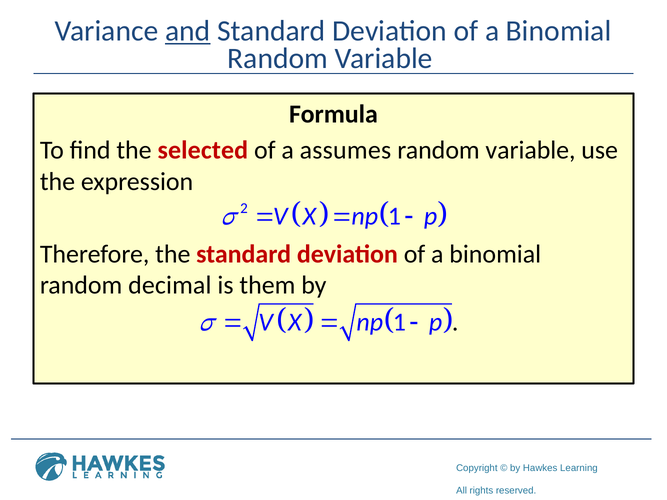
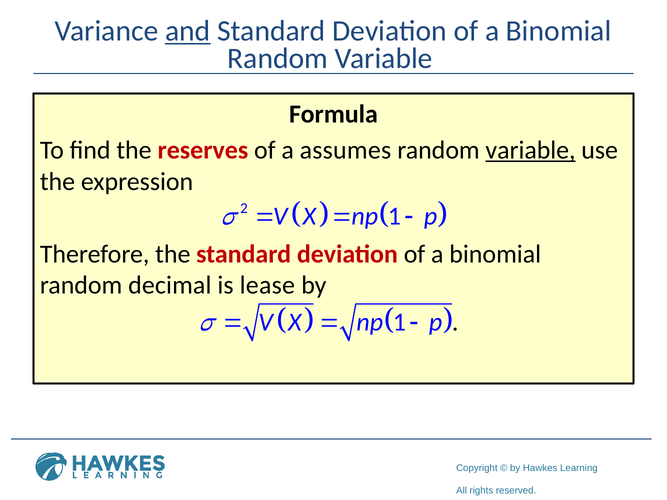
selected: selected -> reserves (203, 150)
variable underline: none -> present (531, 150)
them: them -> lease (267, 285)
